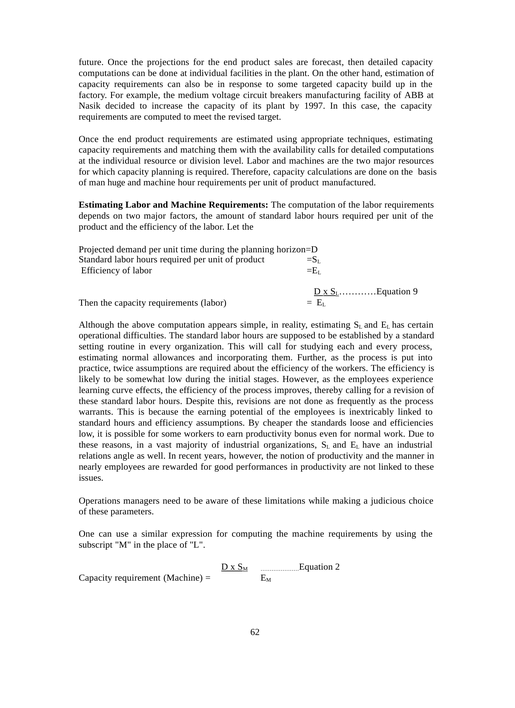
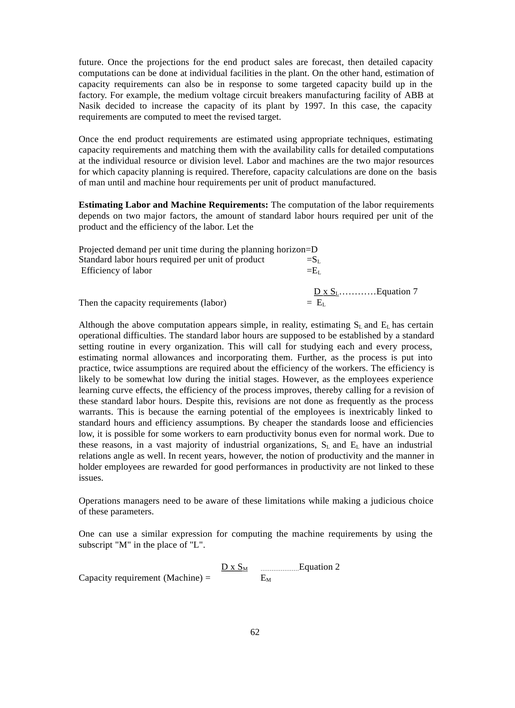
huge: huge -> until (116, 183)
9: 9 -> 7 (415, 292)
nearly: nearly -> holder (90, 467)
